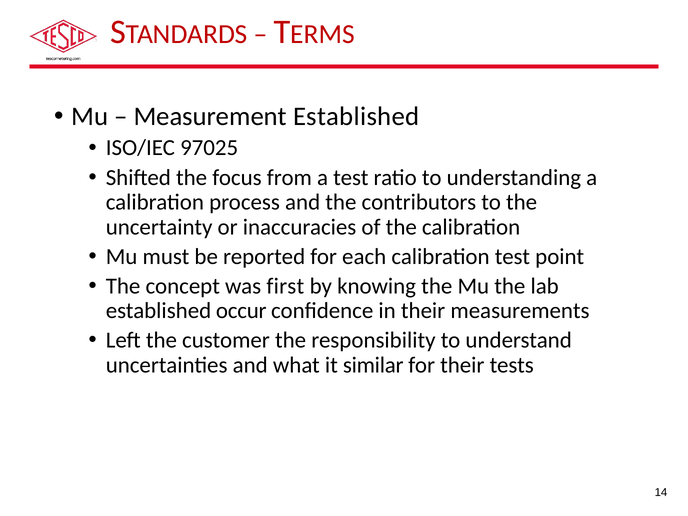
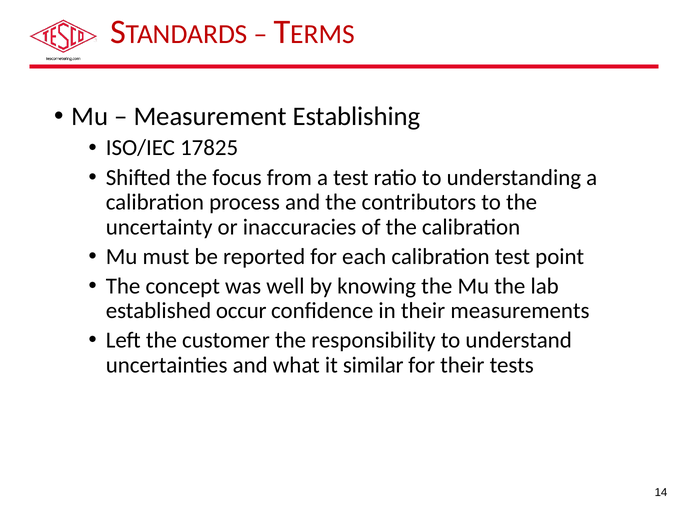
Measurement Established: Established -> Establishing (356, 116)
97025: 97025 -> 17825 (209, 148)
first: first -> well (285, 286)
